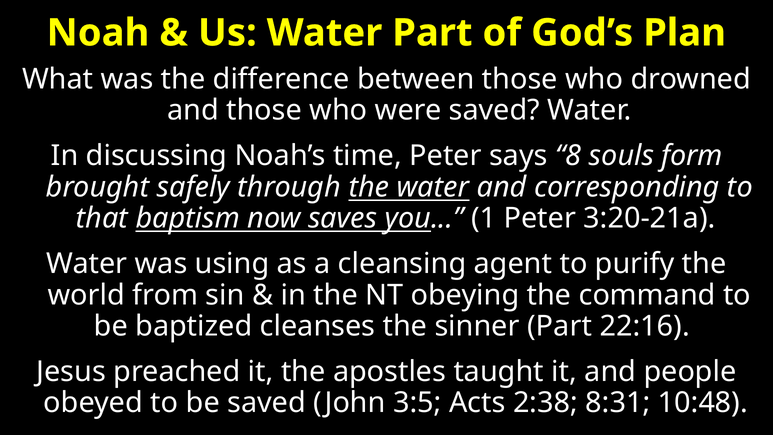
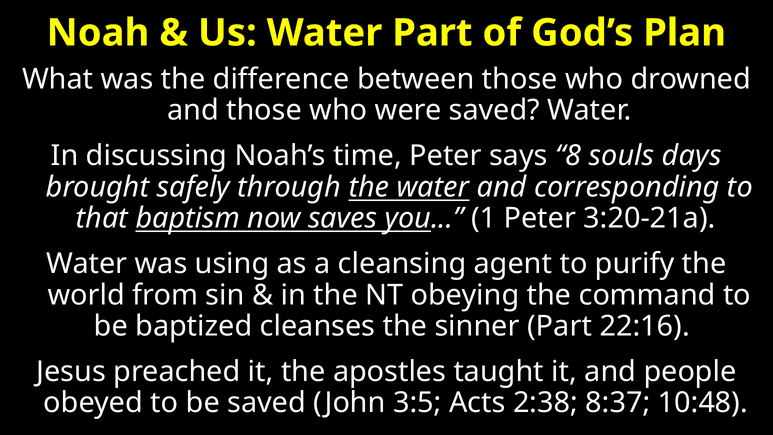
form: form -> days (692, 156)
8:31: 8:31 -> 8:37 (618, 403)
